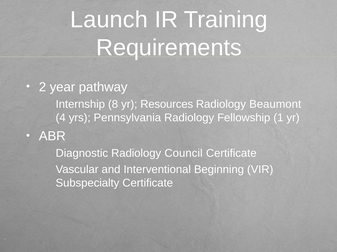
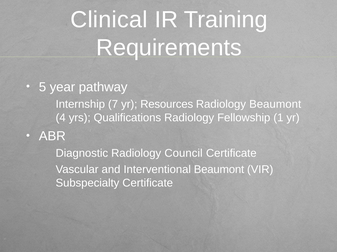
Launch: Launch -> Clinical (109, 20)
2: 2 -> 5 (42, 87)
8: 8 -> 7 (113, 105)
Pennsylvania: Pennsylvania -> Qualifications (127, 118)
Interventional Beginning: Beginning -> Beaumont (219, 170)
